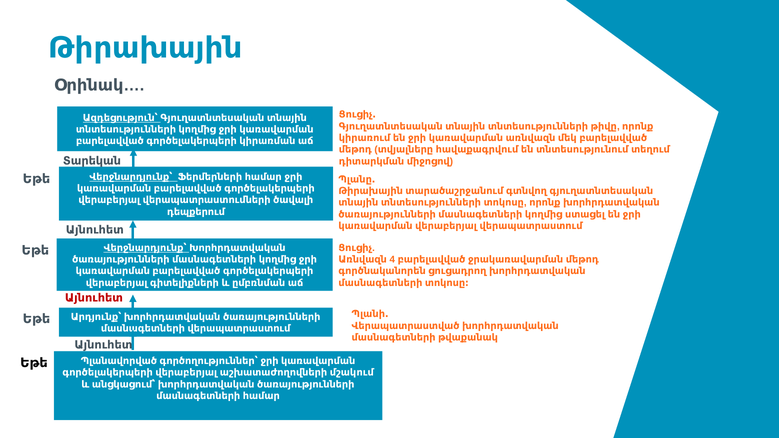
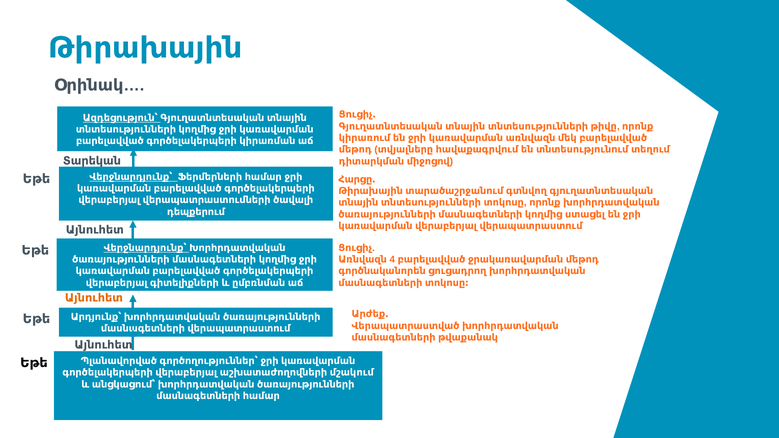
Պլանը․: Պլանը․ -> Հարցը․ (357, 179)
Այնուհետ colour: red -> orange (94, 298)
Պլանի․: Պլանի․ -> Արժեք․ (370, 314)
